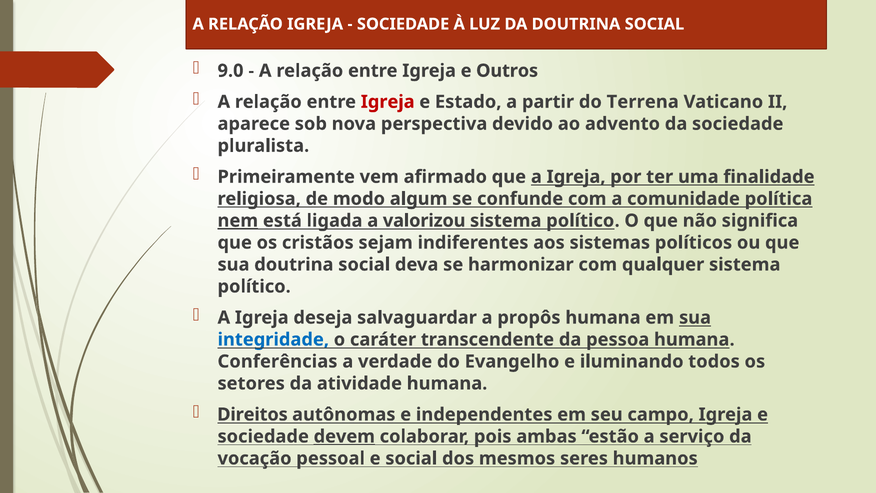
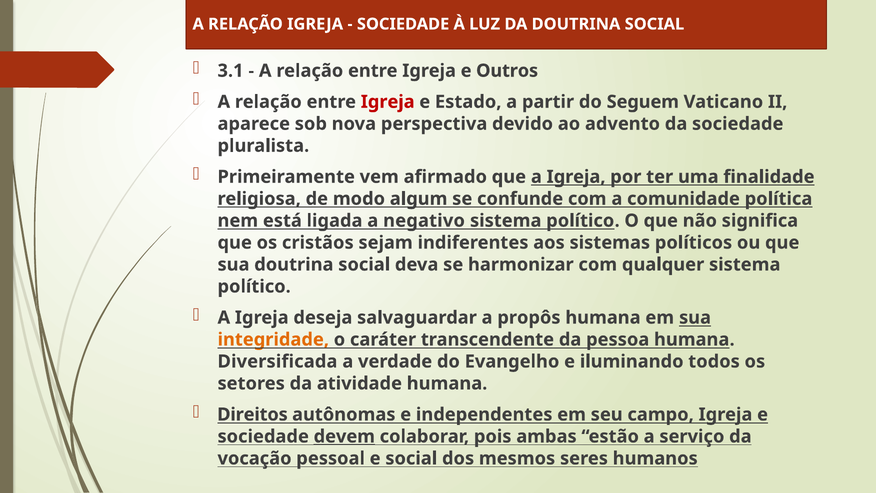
9.0: 9.0 -> 3.1 (231, 71)
Terrena: Terrena -> Seguem (643, 102)
nem underline: present -> none (238, 221)
valorizou: valorizou -> negativo (424, 221)
integridade colour: blue -> orange (273, 339)
Conferências: Conferências -> Diversificada (277, 361)
